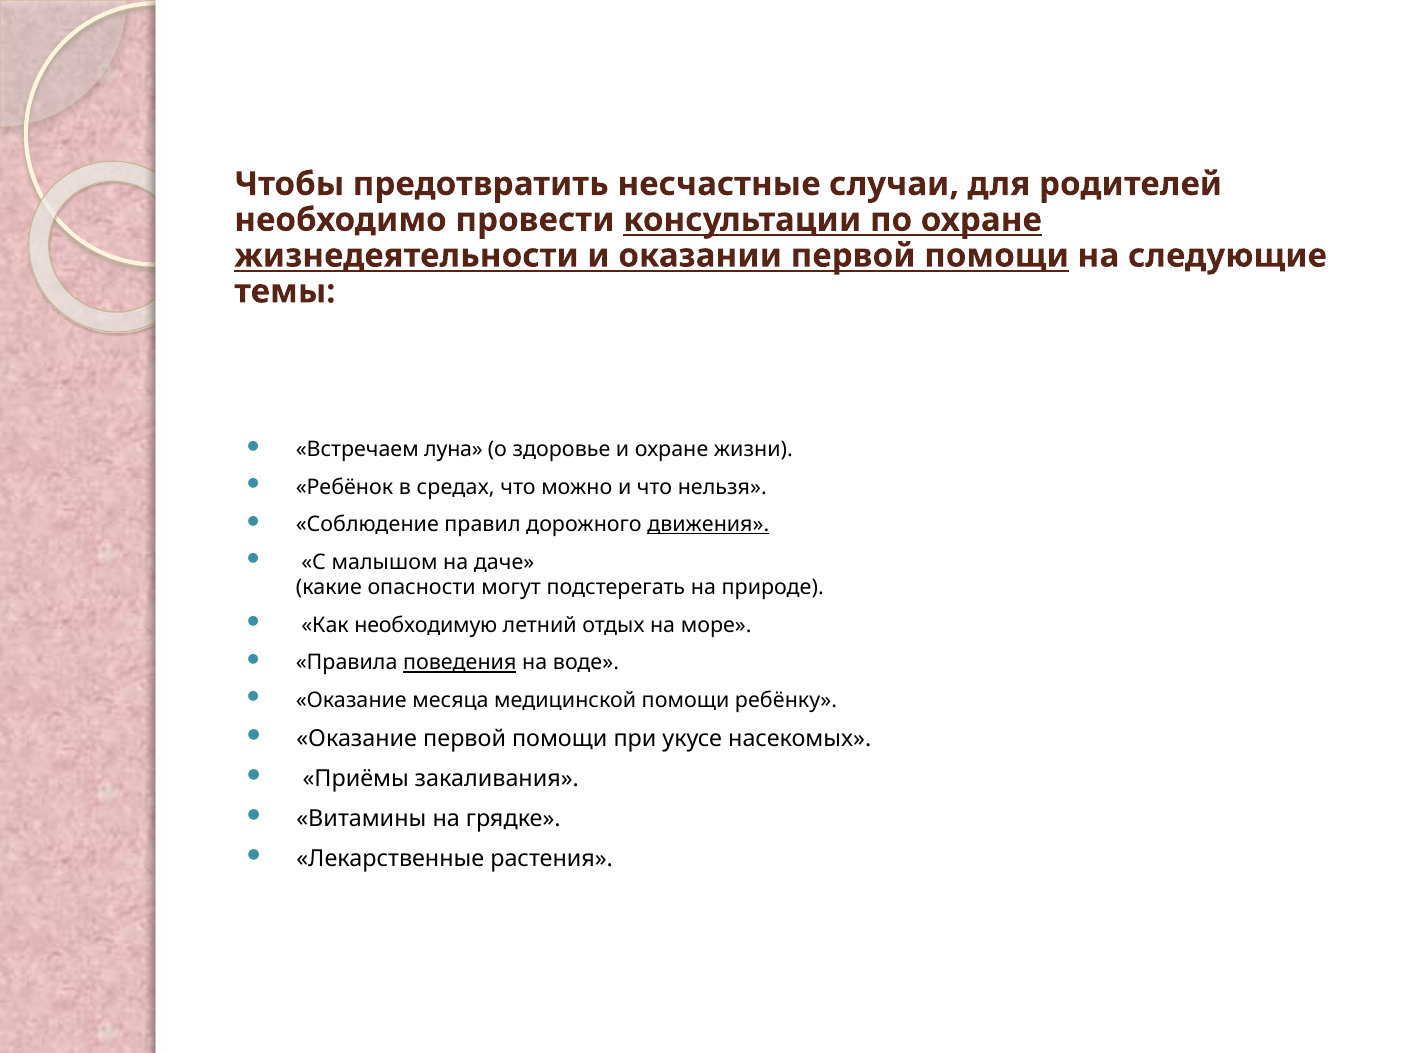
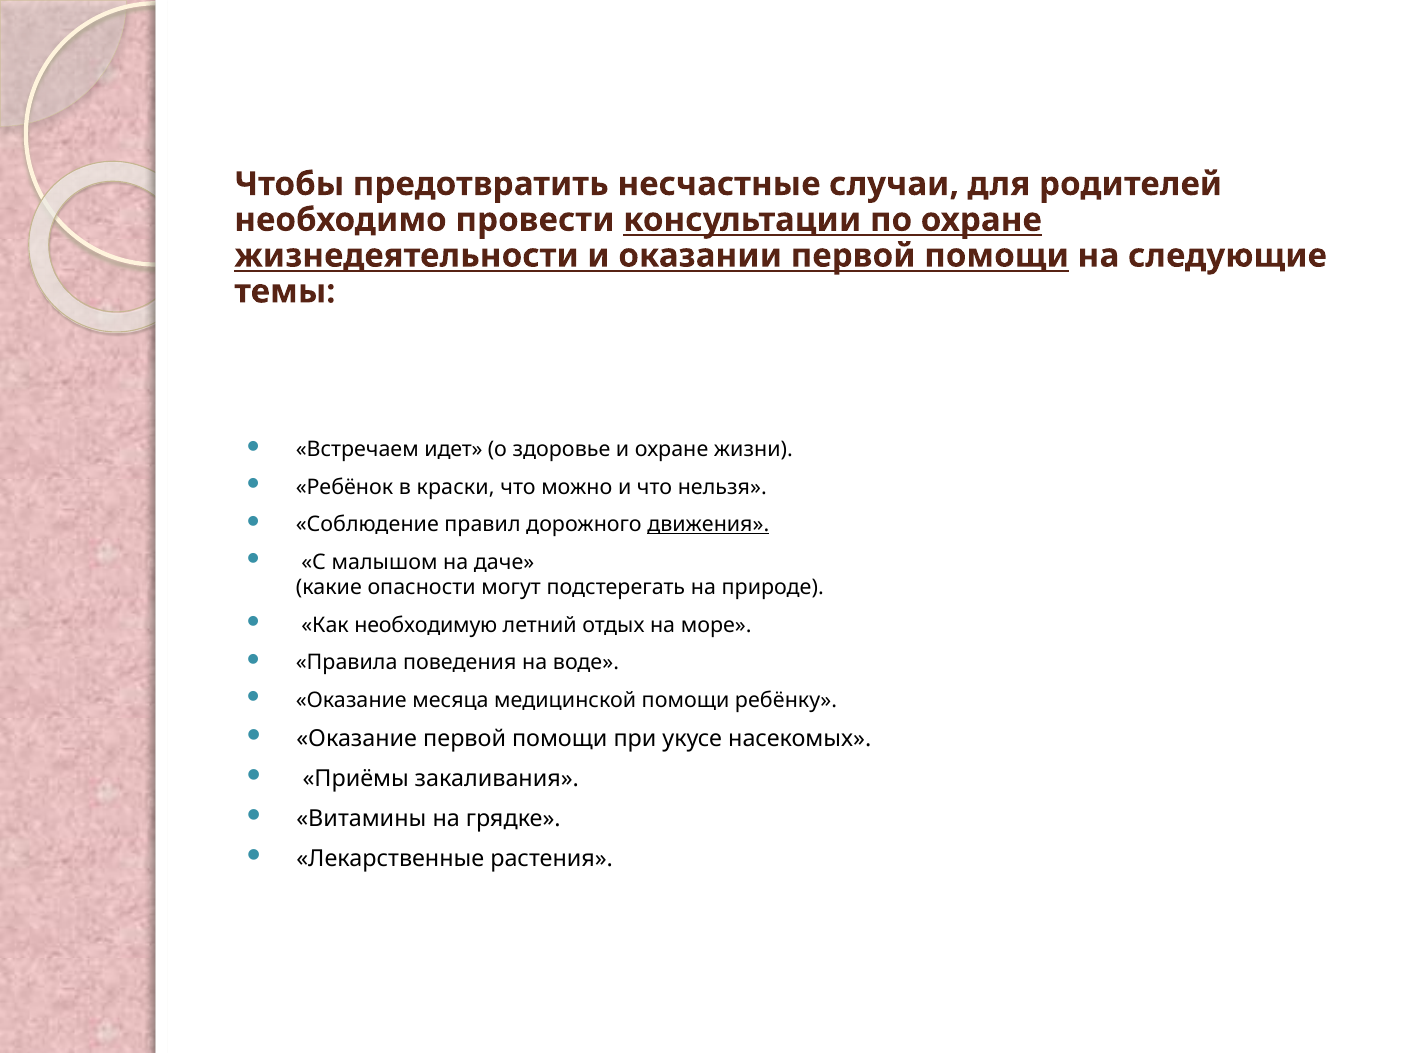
луна: луна -> идет (454, 450)
средах: средах -> краски (456, 487)
поведения underline: present -> none (460, 663)
